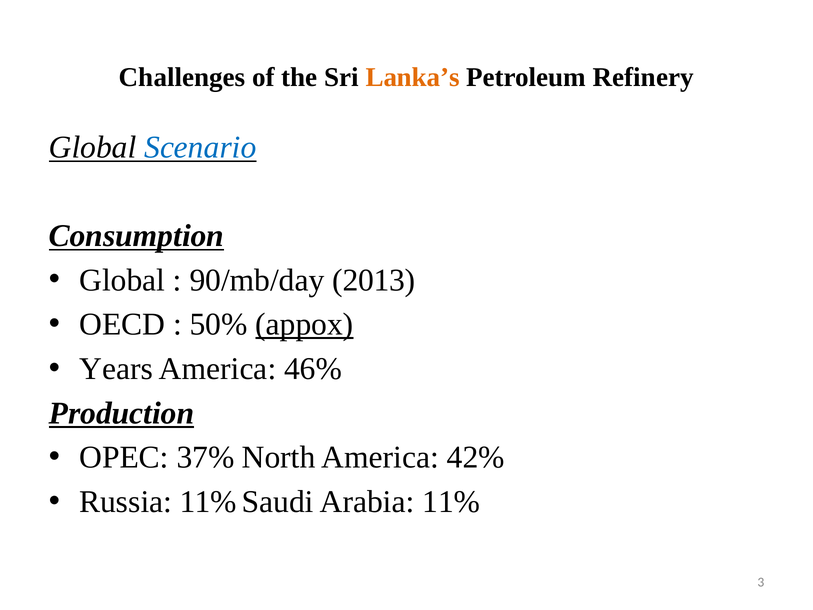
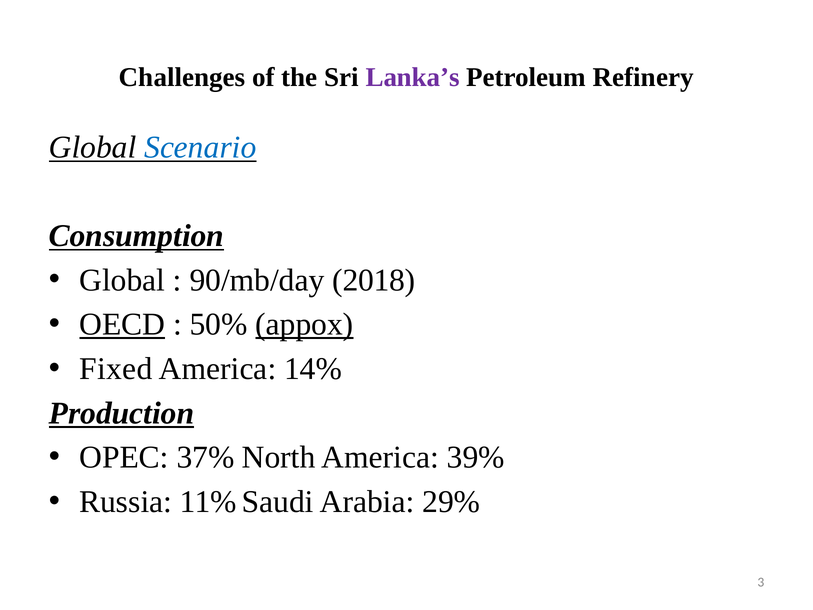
Lanka’s colour: orange -> purple (413, 77)
2013: 2013 -> 2018 (374, 280)
OECD underline: none -> present (122, 324)
Years: Years -> Fixed (116, 369)
46%: 46% -> 14% (313, 369)
42%: 42% -> 39% (476, 457)
11%: 11% -> 29% (451, 502)
